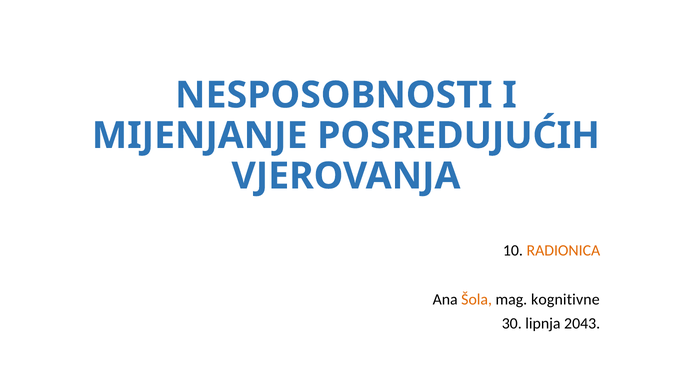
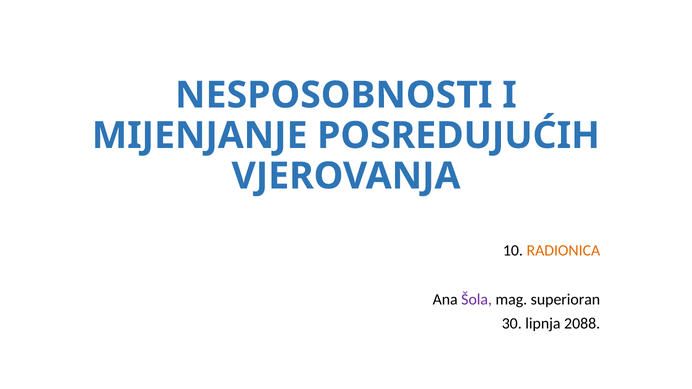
Šola colour: orange -> purple (477, 299)
kognitivne: kognitivne -> superioran (565, 299)
2043: 2043 -> 2088 (582, 324)
